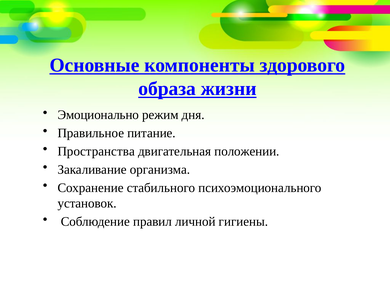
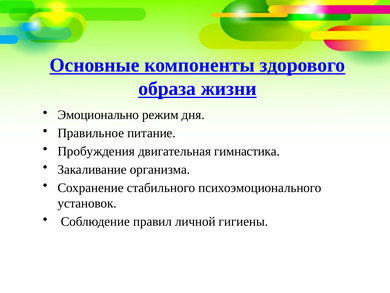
Пространства: Пространства -> Пробуждения (96, 151)
положении: положении -> гимнастика (247, 151)
